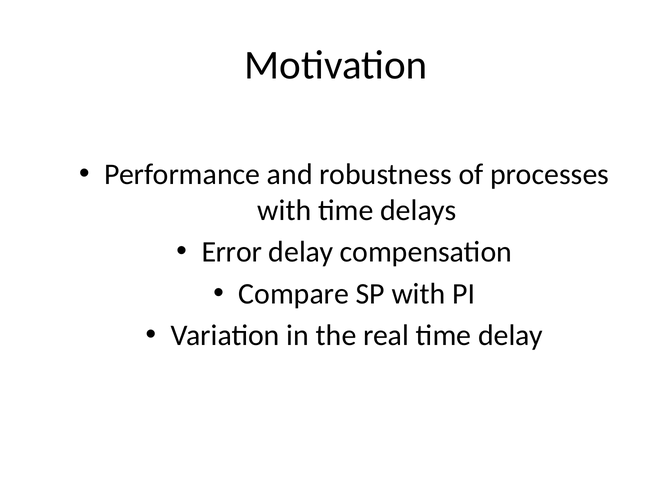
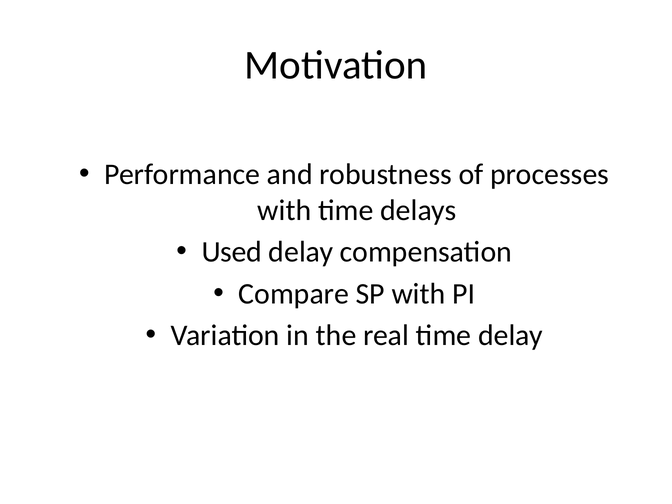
Error: Error -> Used (232, 252)
